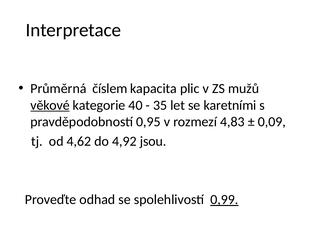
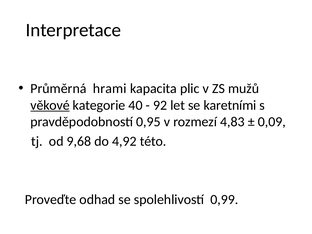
číslem: číslem -> hrami (110, 89)
35: 35 -> 92 (160, 105)
4,62: 4,62 -> 9,68 (79, 141)
jsou: jsou -> této (153, 141)
0,99 underline: present -> none (224, 200)
